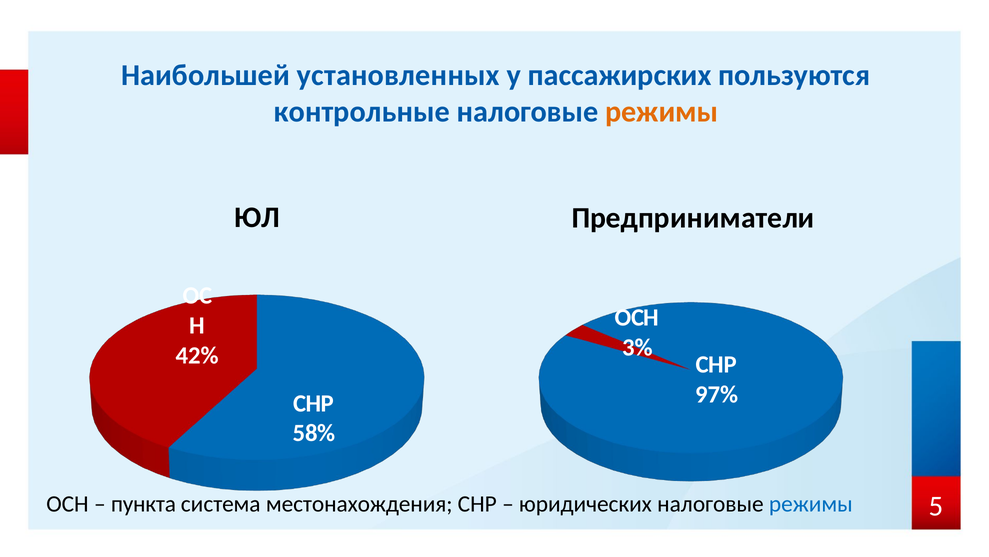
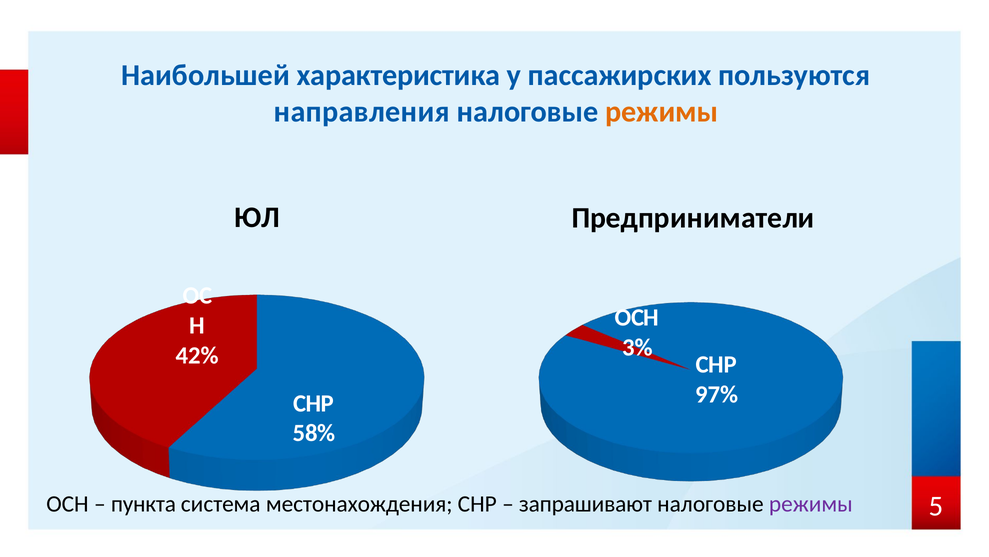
установленных: установленных -> характеристика (398, 75)
контрольные: контрольные -> направления (362, 111)
юридических: юридических -> запрашивают (585, 503)
режимы colour: blue -> purple (811, 503)
